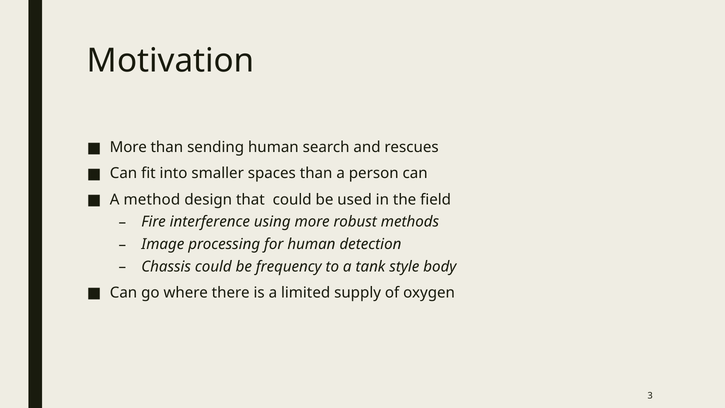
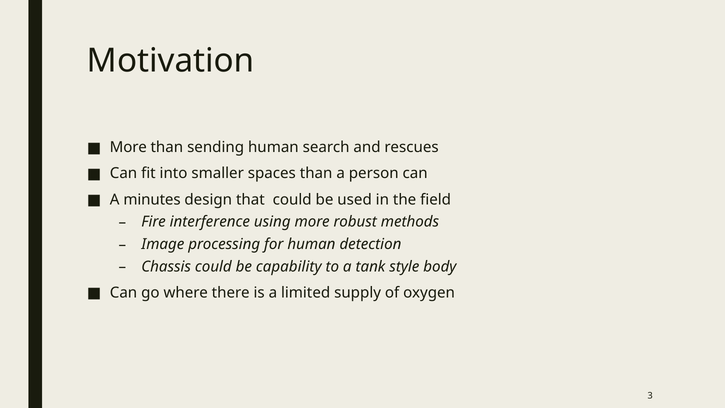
method: method -> minutes (152, 200)
frequency: frequency -> capability (289, 267)
